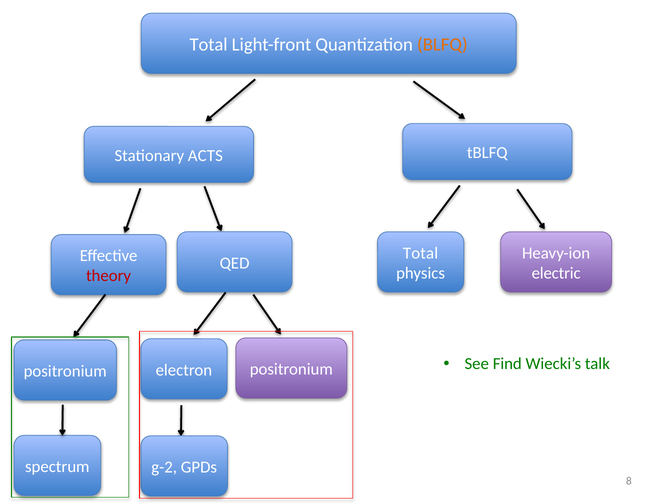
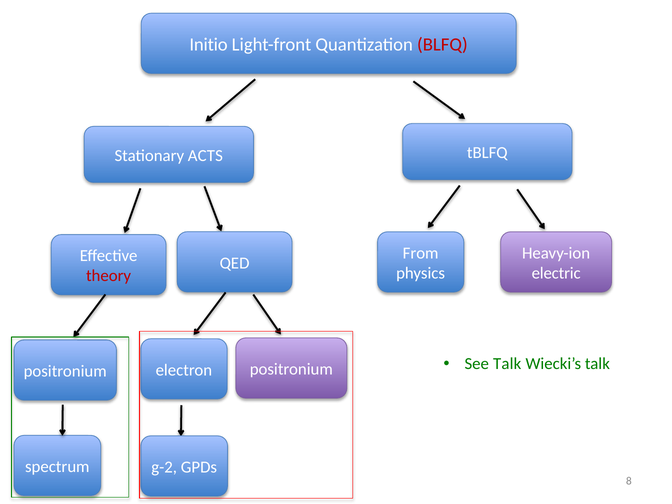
Total: Total -> Initio (209, 45)
BLFQ colour: orange -> red (442, 45)
Total: Total -> From (421, 253)
See Find: Find -> Talk (507, 364)
